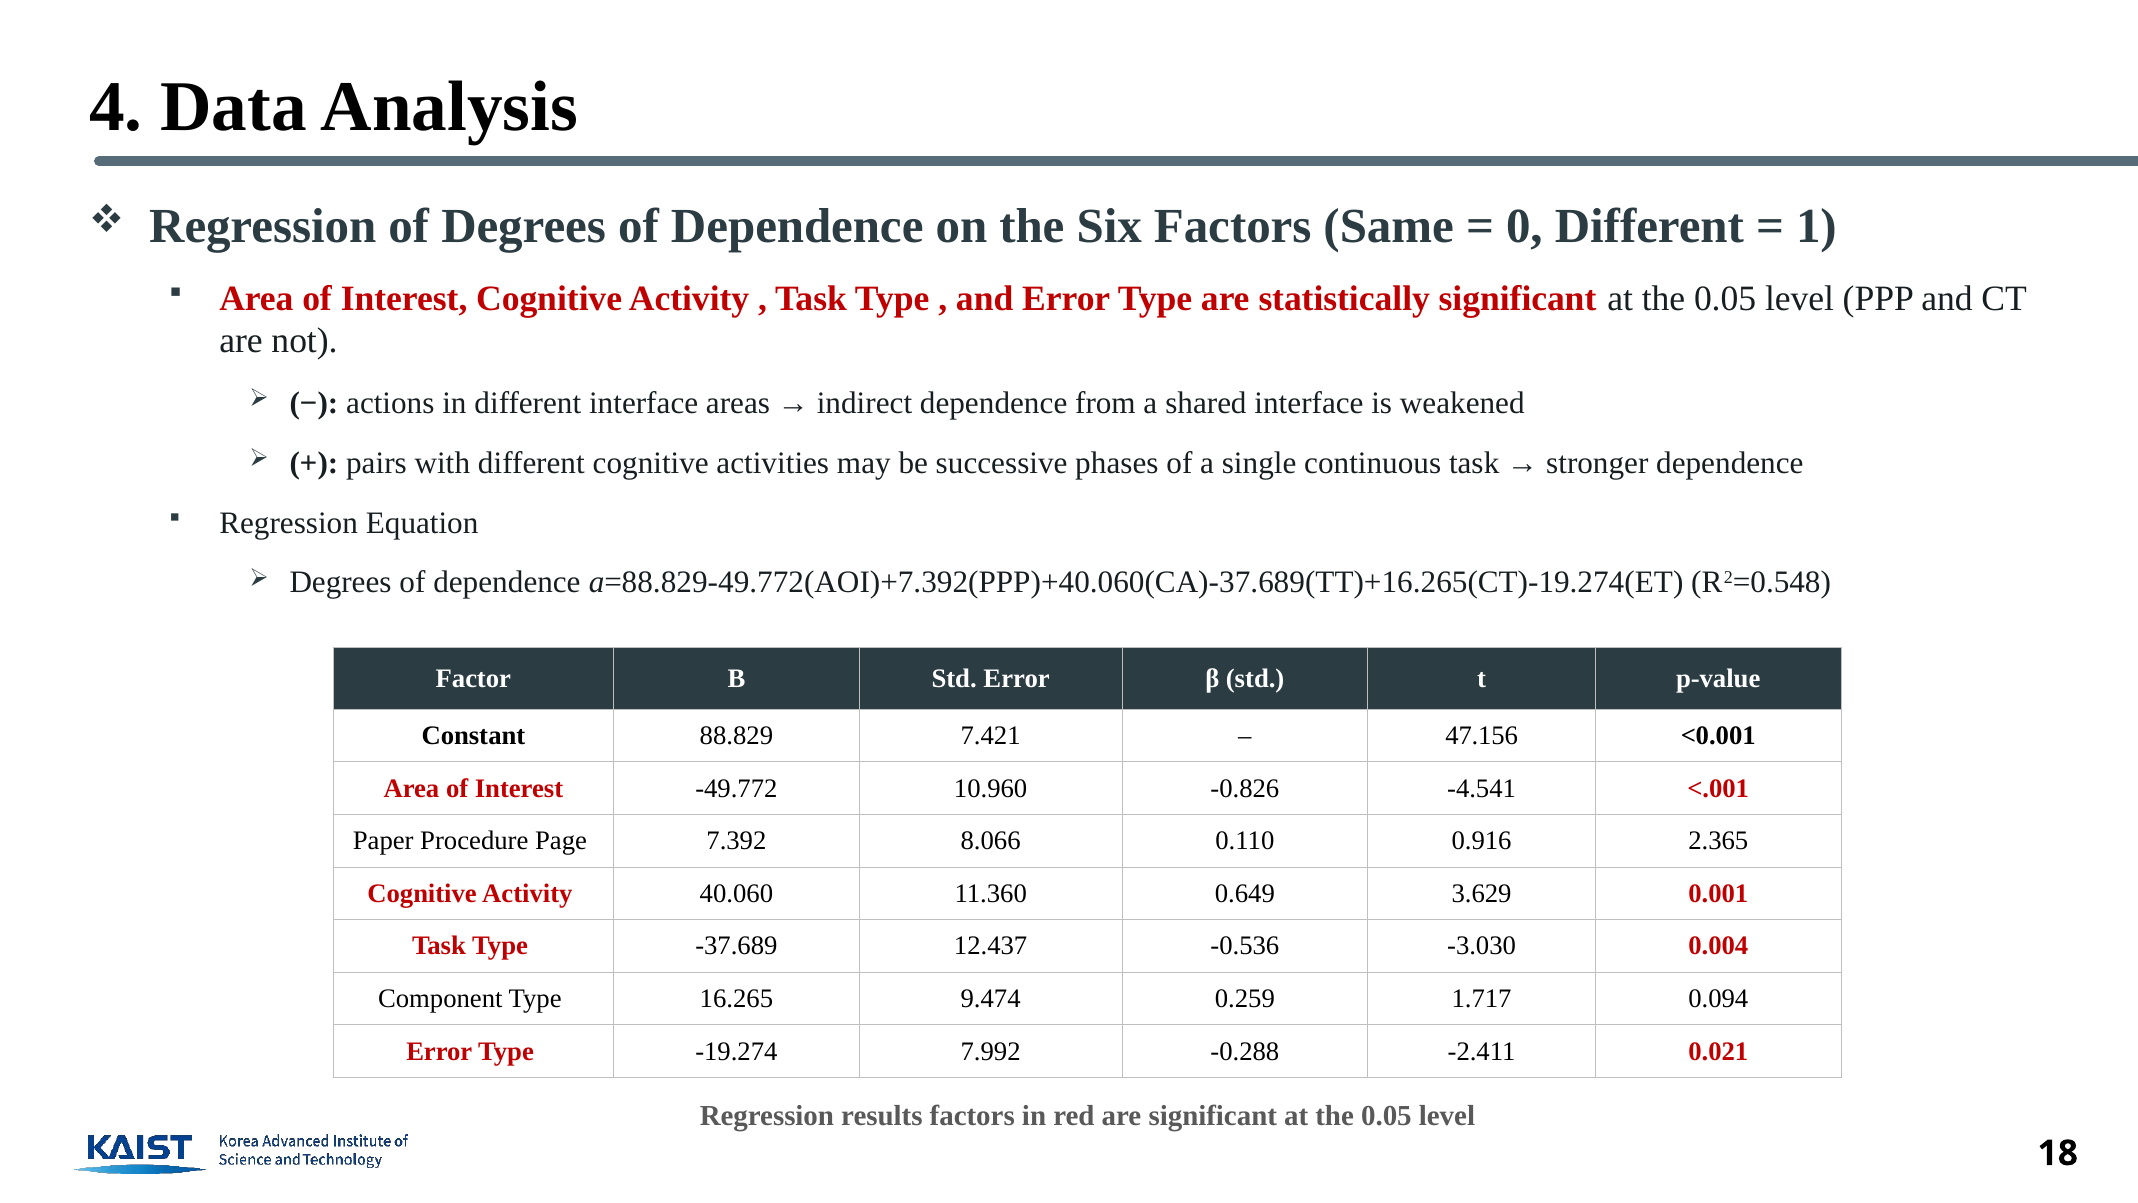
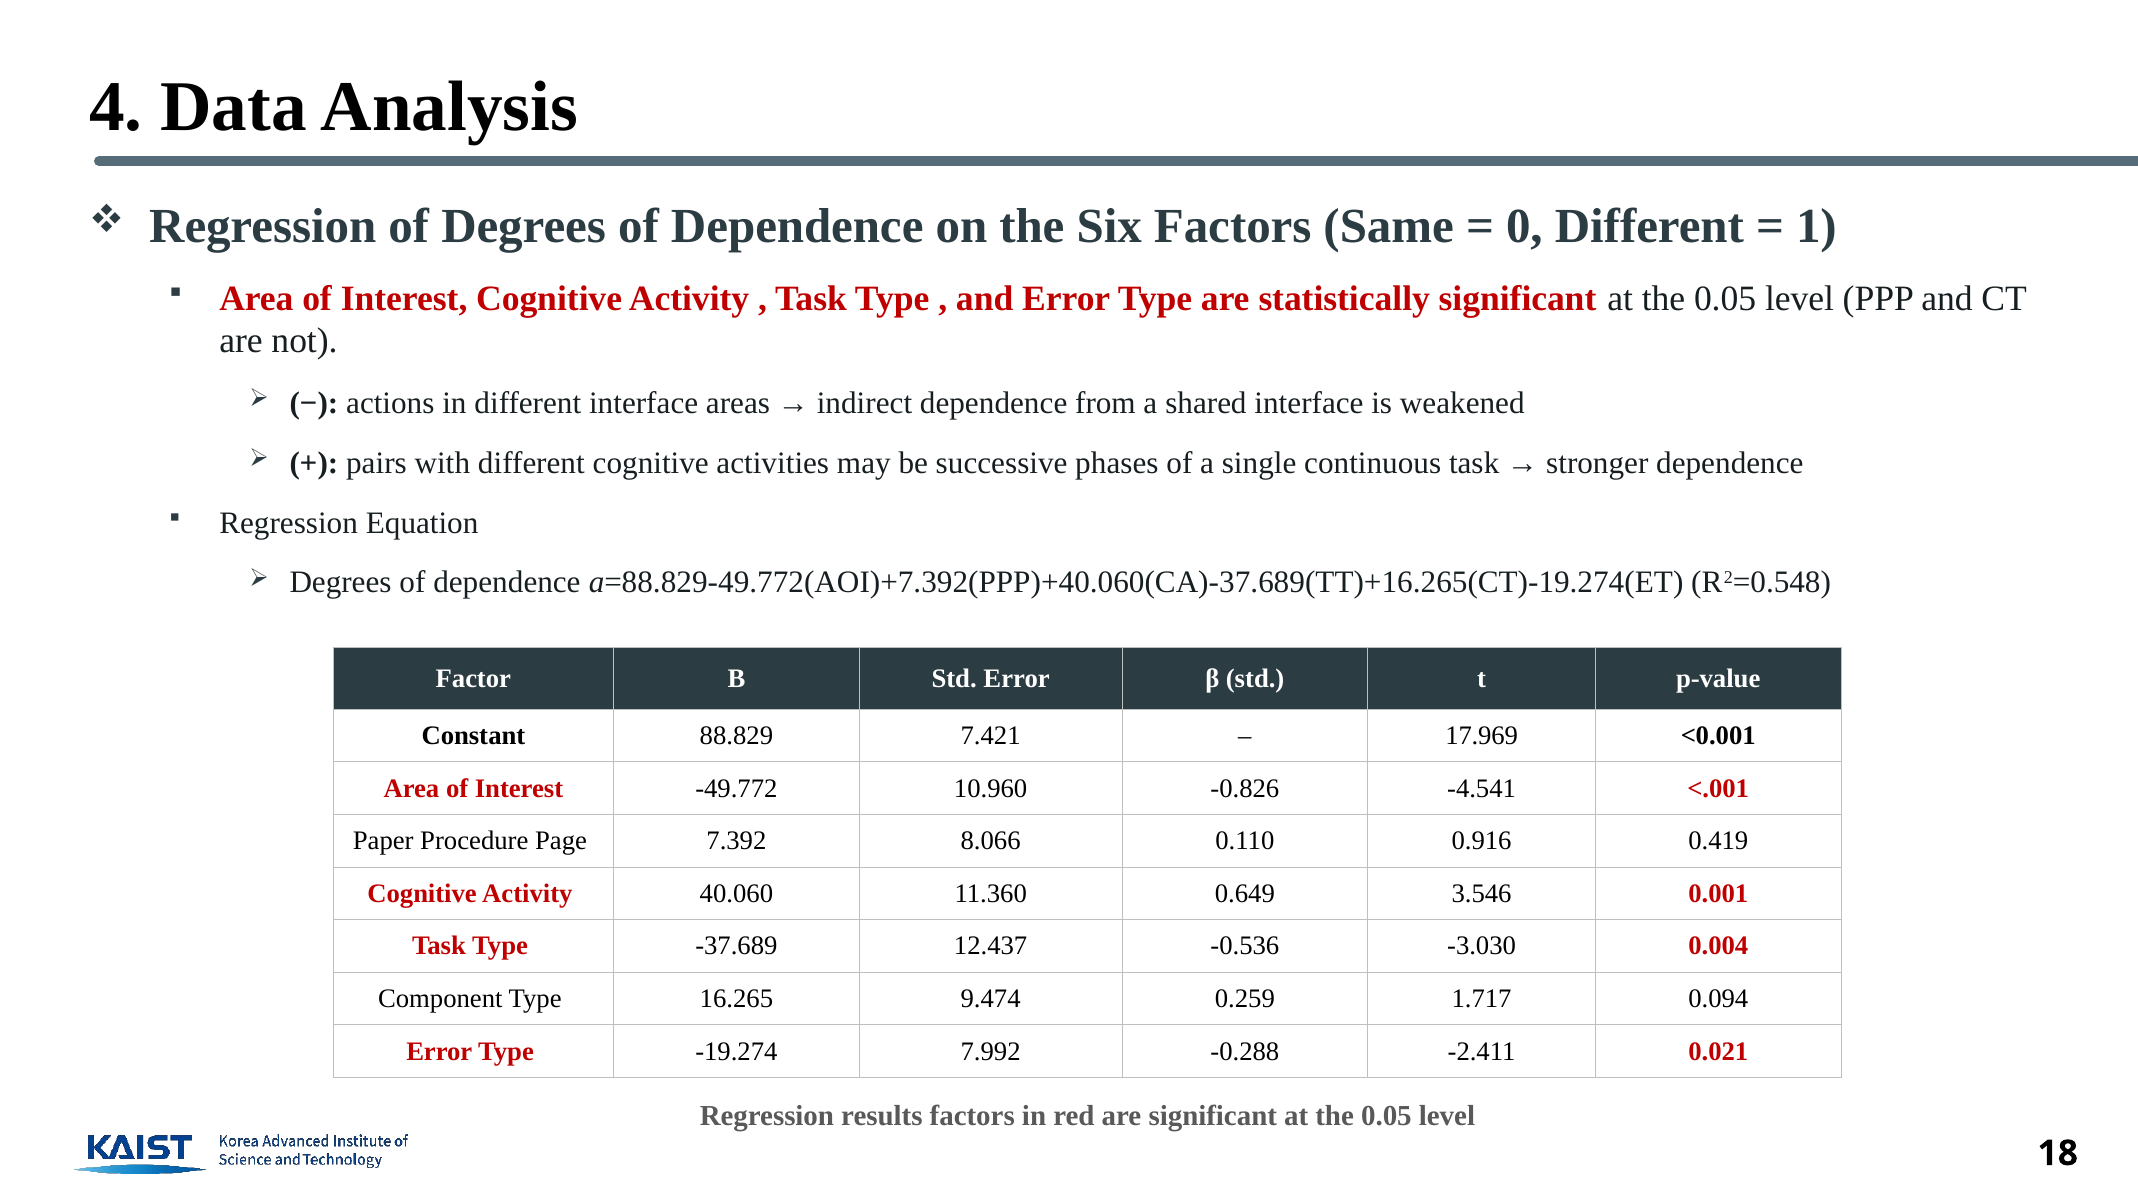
47.156: 47.156 -> 17.969 (1482, 735)
2.365: 2.365 -> 0.419 (1718, 841)
3.629: 3.629 -> 3.546 (1482, 893)
